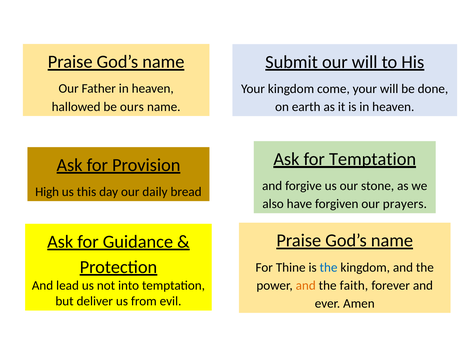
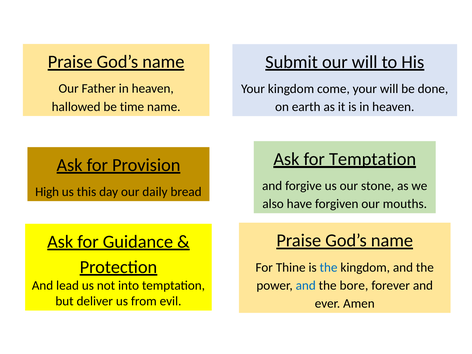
ours: ours -> time (132, 107)
prayers: prayers -> mouths (405, 204)
and colour: orange -> blue (306, 285)
faith: faith -> bore (354, 285)
